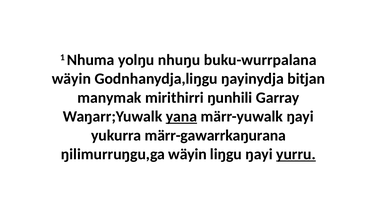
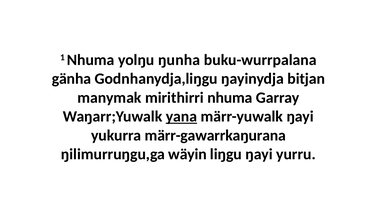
nhuŋu: nhuŋu -> ŋunha (179, 60)
wäyin: wäyin -> gänha (71, 79)
mirithirri ŋunhili: ŋunhili -> nhuma (230, 98)
yurru underline: present -> none (296, 154)
